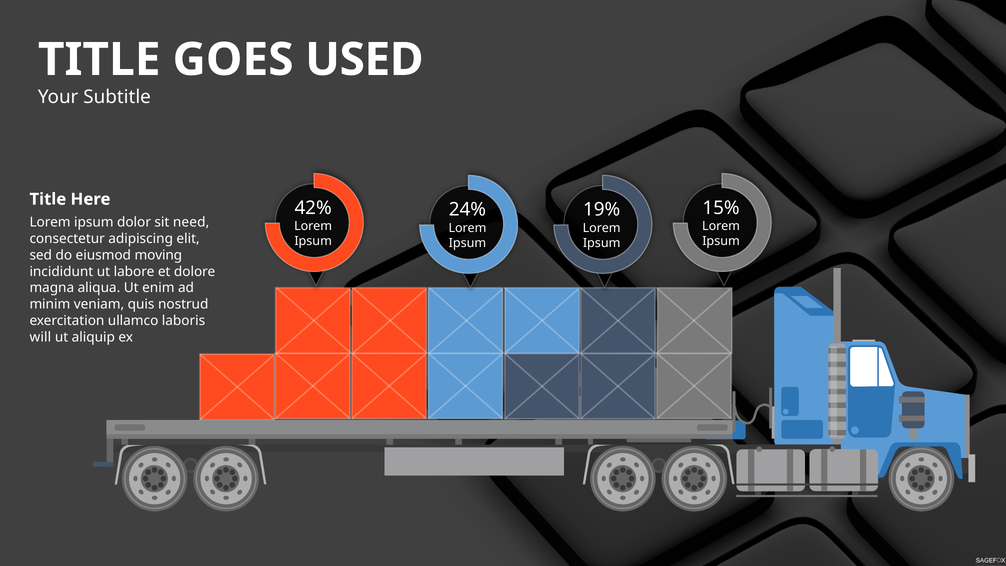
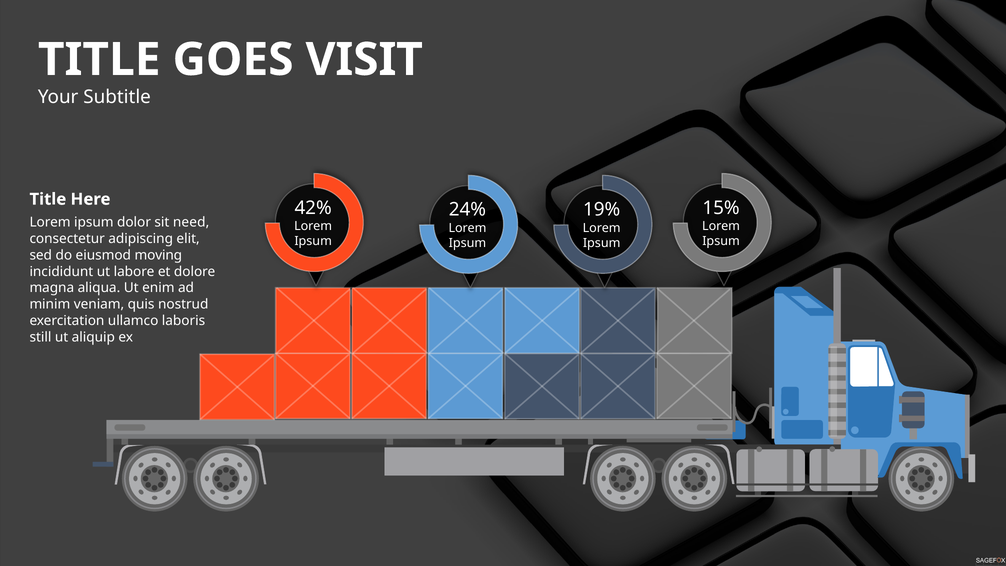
USED: USED -> VISIT (364, 60)
will: will -> still (40, 337)
